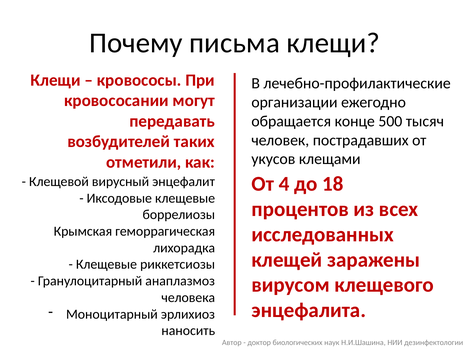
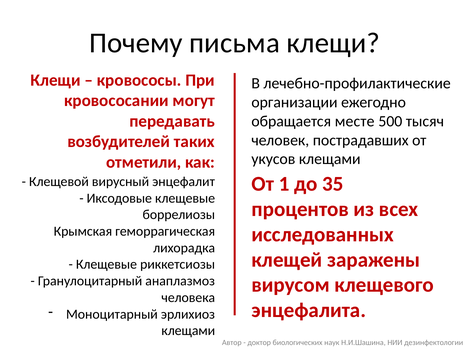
конце: конце -> месте (355, 121)
4: 4 -> 1 (284, 184)
18: 18 -> 35 (333, 184)
наносить: наносить -> клещами (188, 330)
